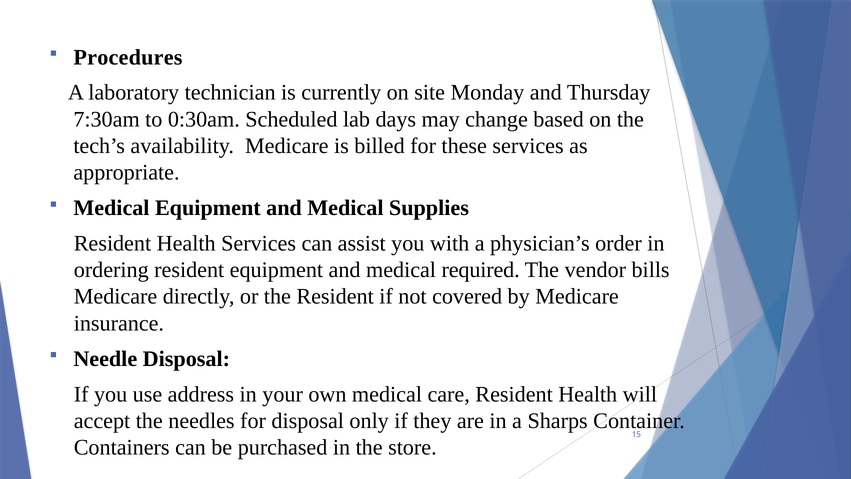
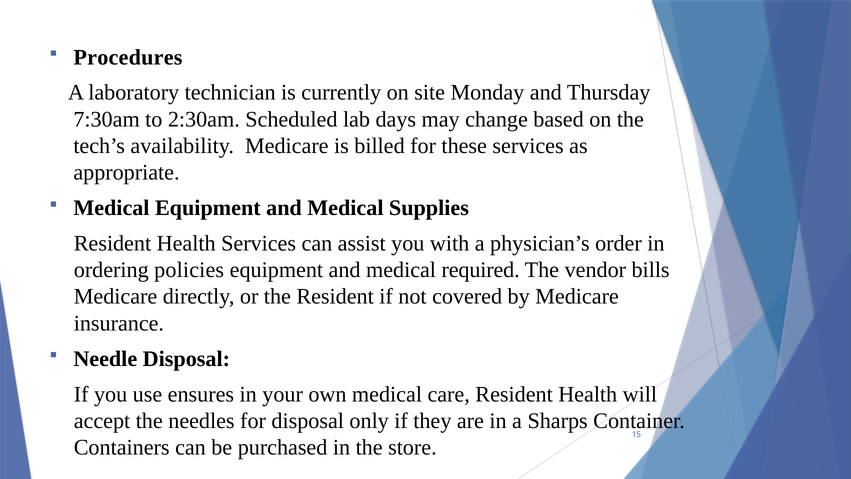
0:30am: 0:30am -> 2:30am (204, 119)
ordering resident: resident -> policies (189, 270)
address: address -> ensures (201, 394)
